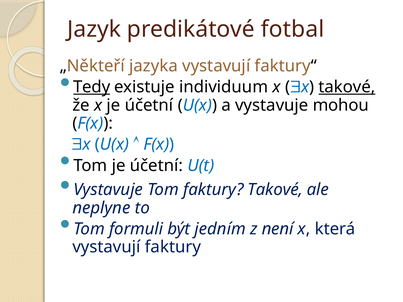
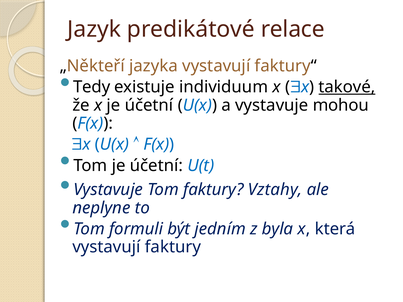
fotbal: fotbal -> relace (293, 29)
Tedy underline: present -> none (92, 87)
faktury Takové: Takové -> Vztahy (275, 190)
není: není -> byla (278, 229)
